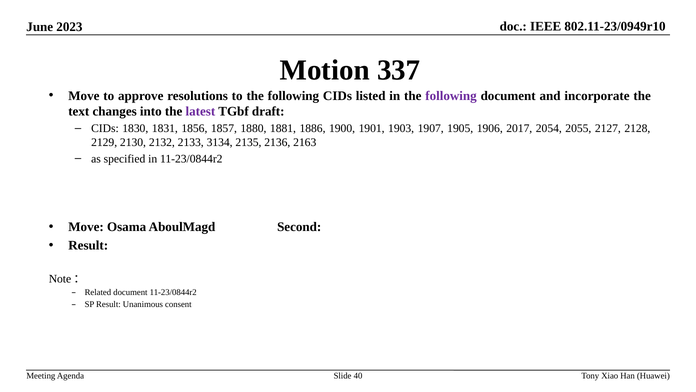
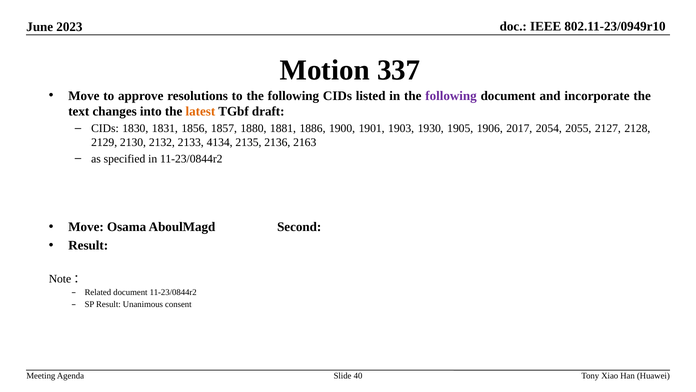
latest colour: purple -> orange (200, 111)
1907: 1907 -> 1930 (431, 128)
3134: 3134 -> 4134 (220, 142)
